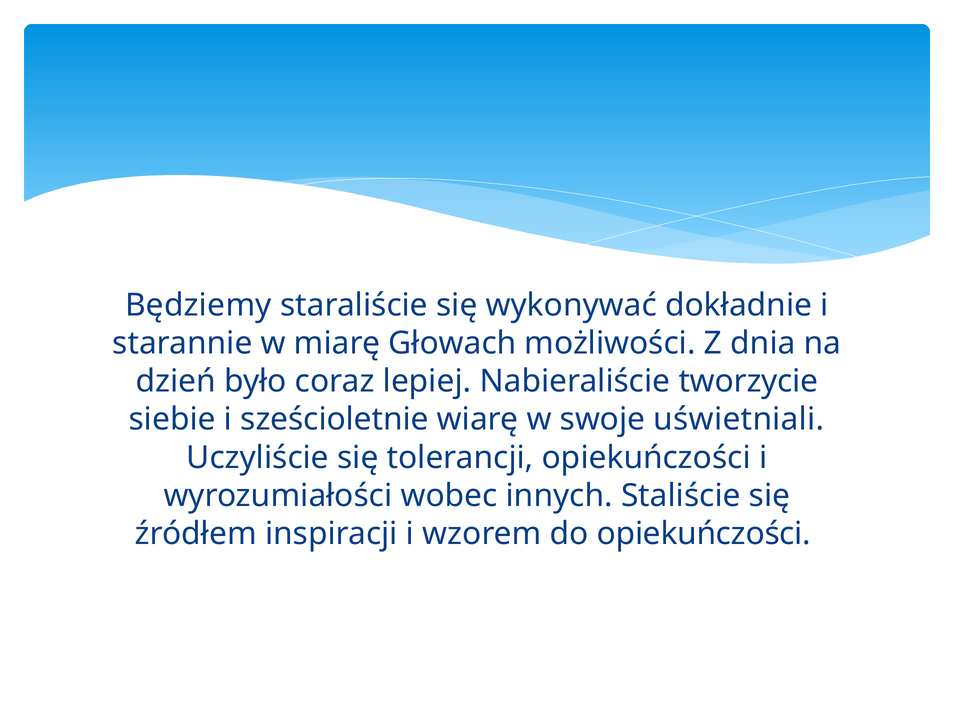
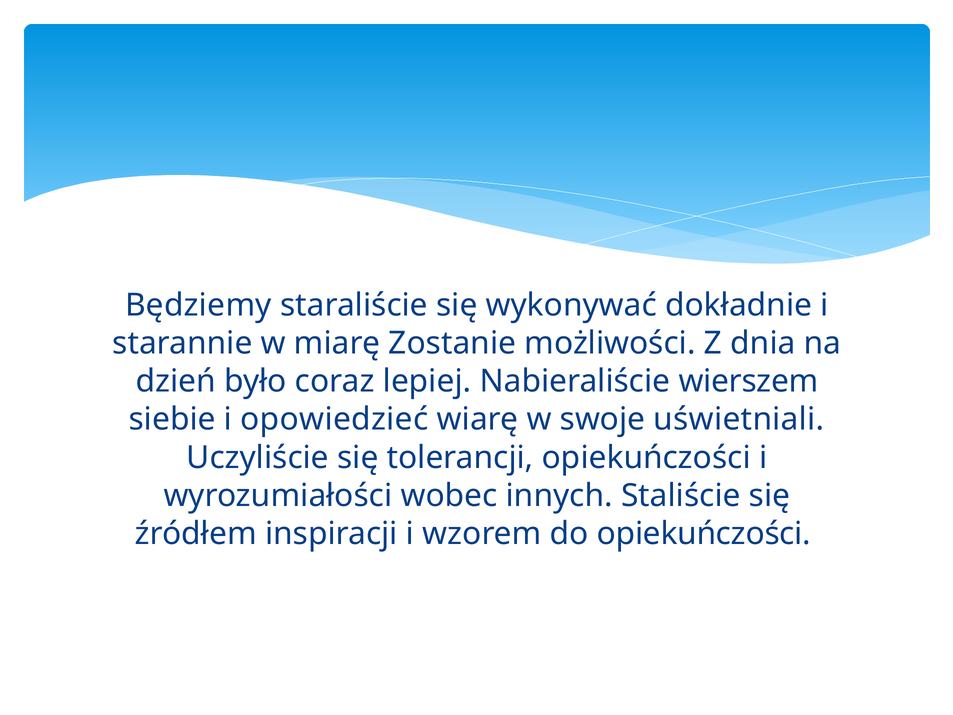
Głowach: Głowach -> Zostanie (452, 343)
tworzycie: tworzycie -> wierszem (748, 381)
sześcioletnie: sześcioletnie -> opowiedzieć (334, 419)
